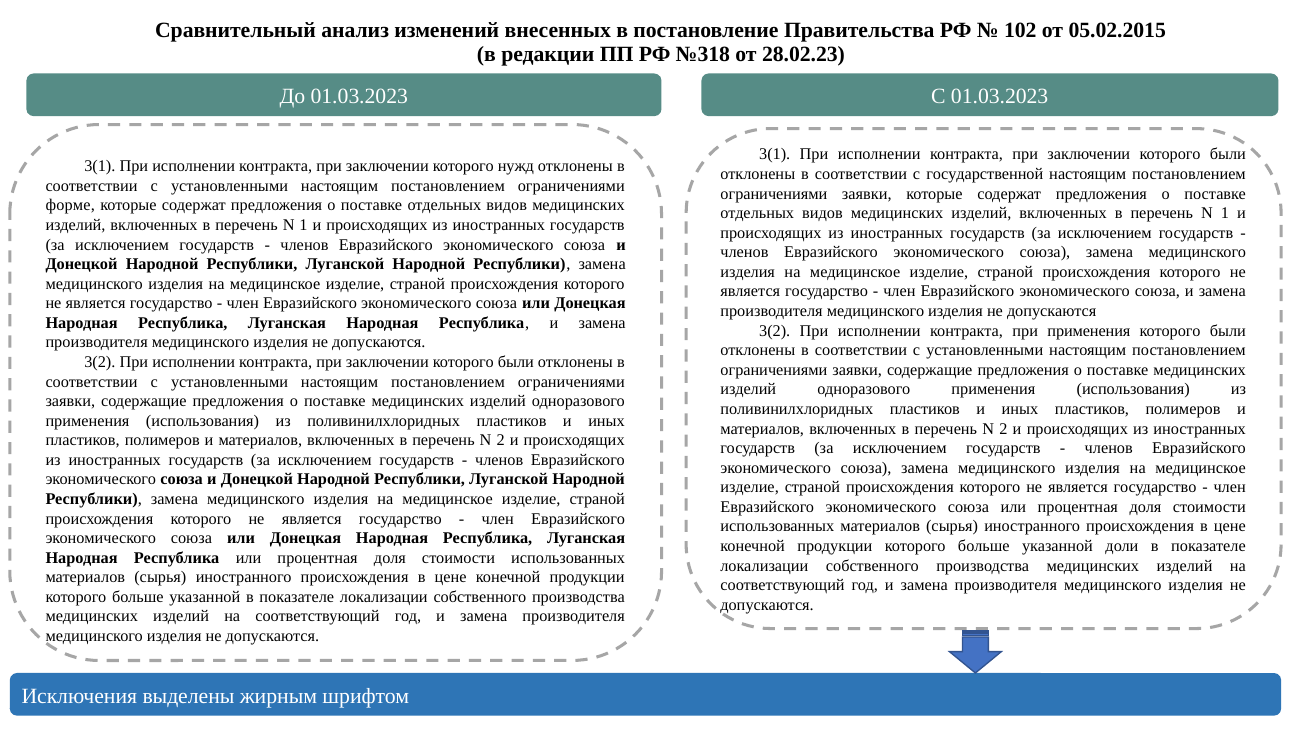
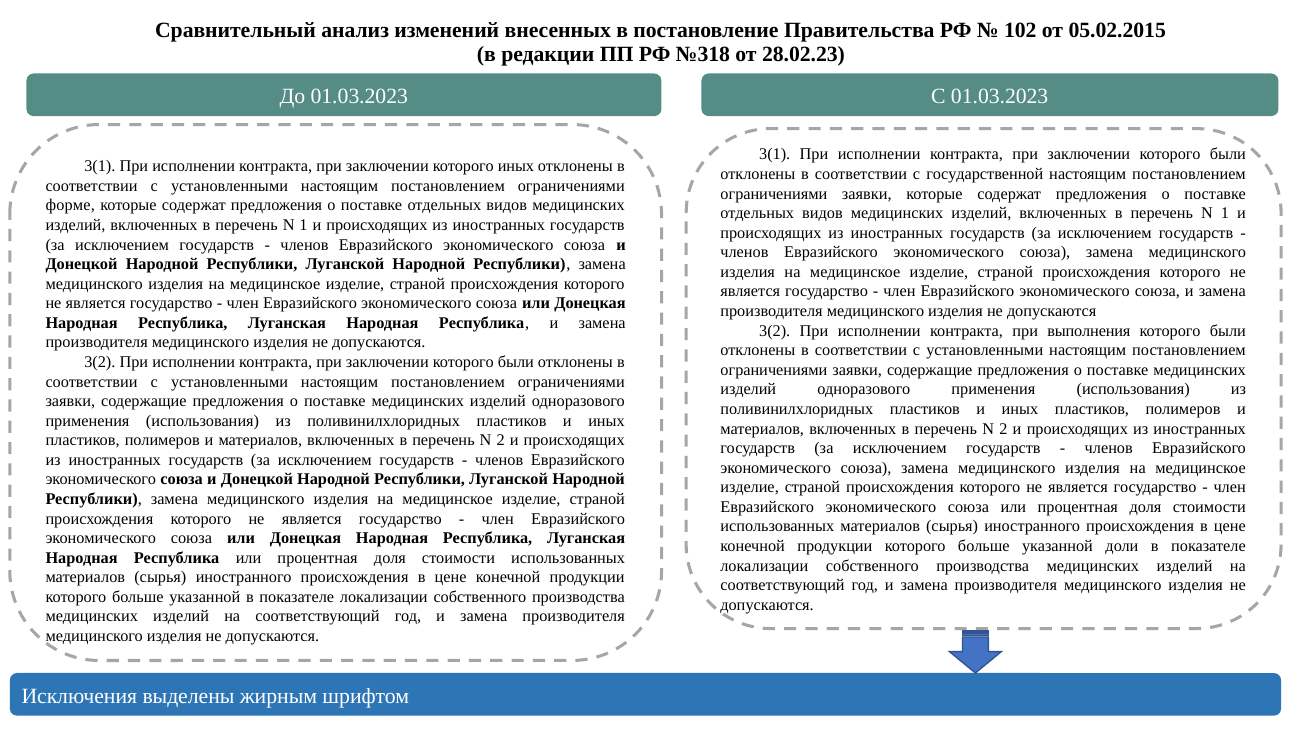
которого нужд: нужд -> иных (516, 166)
при применения: применения -> выполнения (1089, 331)
